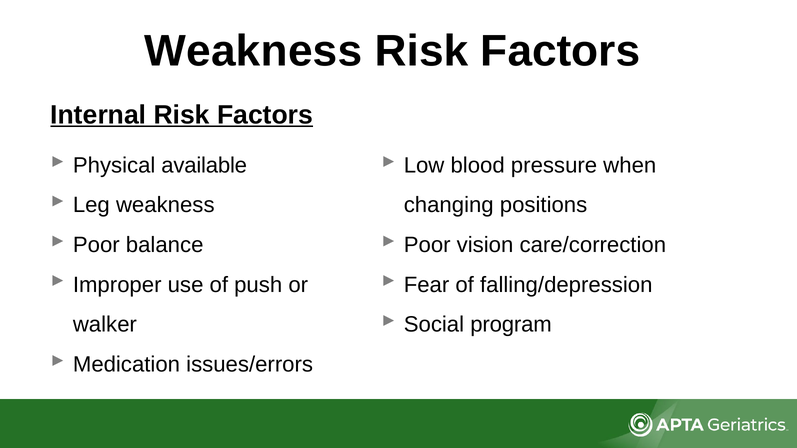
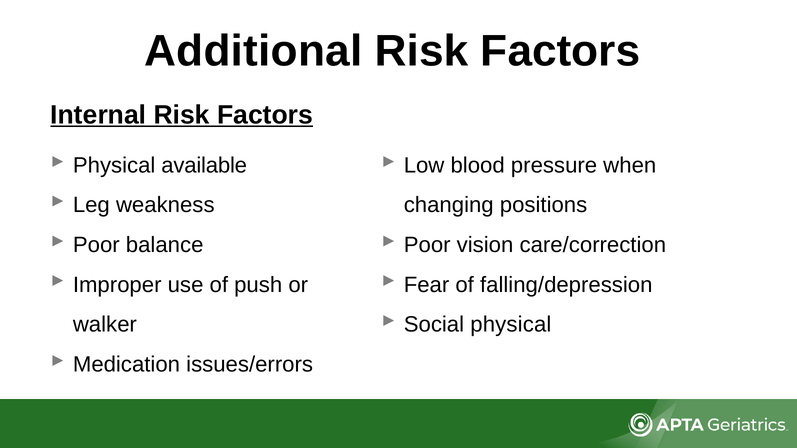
Weakness: Weakness -> Additional (253, 51)
Social program: program -> physical (511, 325)
